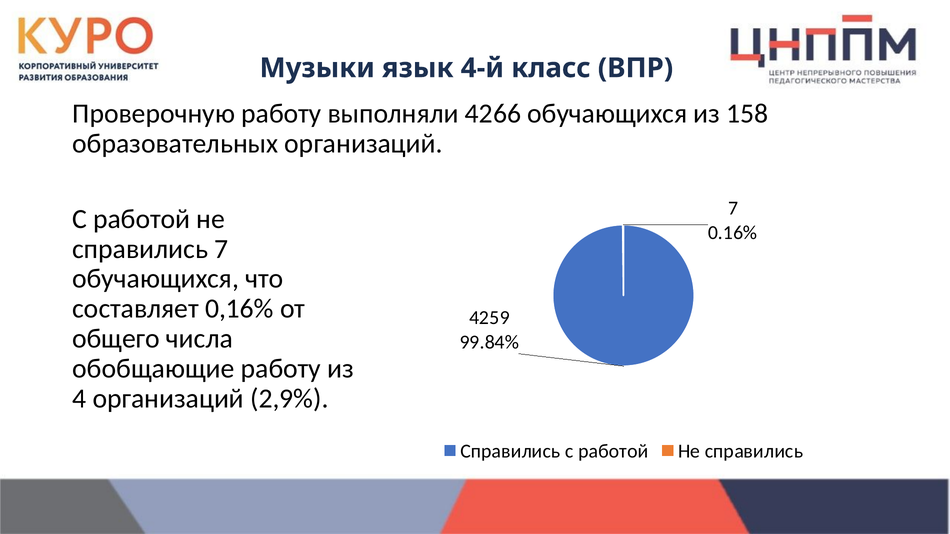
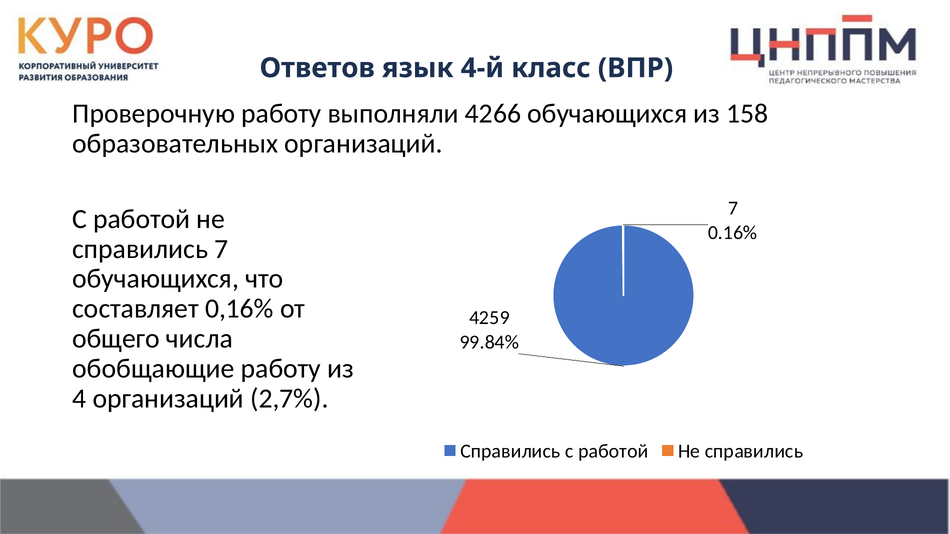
Музыки: Музыки -> Ответов (317, 68)
2,9%: 2,9% -> 2,7% (289, 399)
